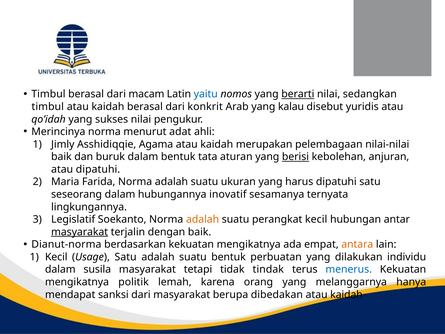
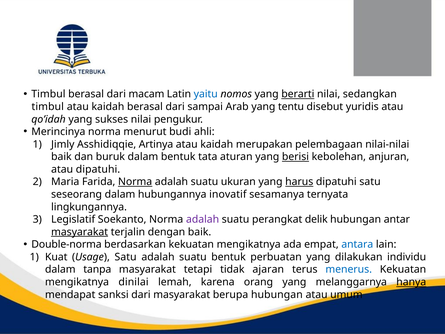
konkrit: konkrit -> sampai (205, 107)
kalau: kalau -> tentu (291, 107)
adat: adat -> budi (180, 132)
Agama: Agama -> Artinya (156, 144)
Norma underline: none -> present (135, 182)
harus underline: none -> present (299, 182)
adalah colour: orange -> purple (203, 219)
perangkat kecil: kecil -> delik (316, 219)
Dianut-norma: Dianut-norma -> Double-norma (67, 244)
antara colour: orange -> blue (357, 244)
Kecil: Kecil -> Kuat (56, 257)
susila: susila -> tanpa (97, 269)
tindak: tindak -> ajaran (268, 269)
politik: politik -> dinilai (134, 282)
hanya underline: none -> present (411, 282)
berupa dibedakan: dibedakan -> hubungan (277, 294)
kaidah: kaidah -> umum (346, 294)
